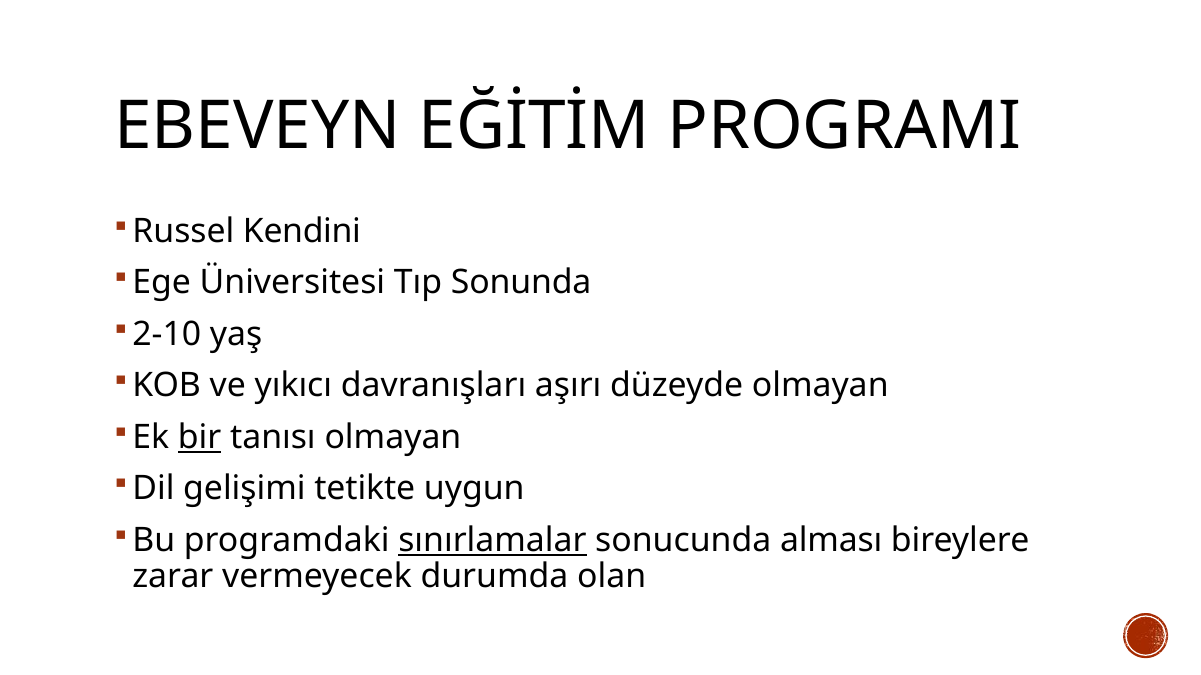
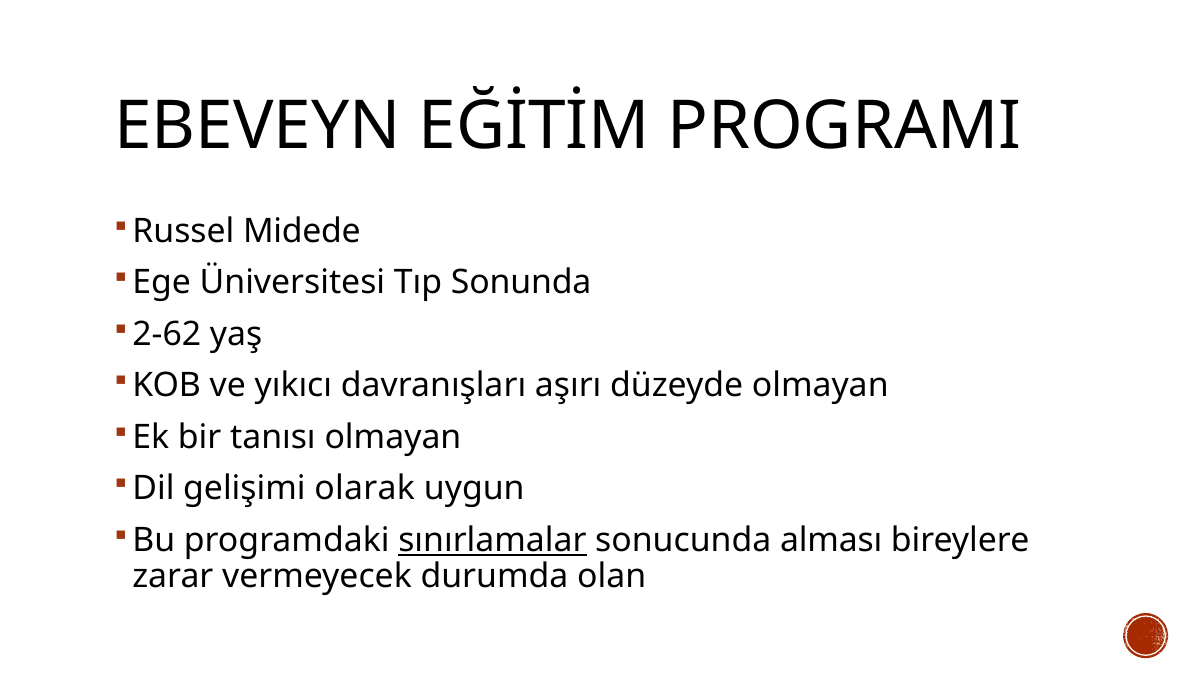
Kendini: Kendini -> Midede (302, 232)
2-10: 2-10 -> 2-62 (167, 335)
bir underline: present -> none (200, 438)
tetikte: tetikte -> olarak (365, 489)
